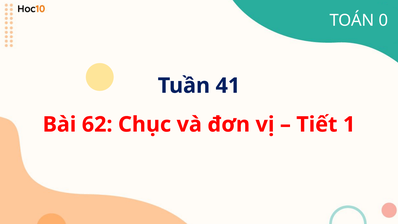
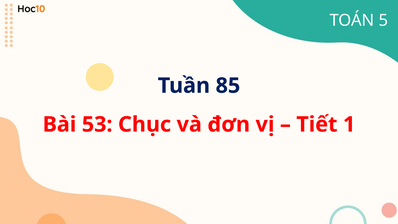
0: 0 -> 5 (383, 21)
41: 41 -> 85 (228, 86)
62: 62 -> 53 (97, 124)
